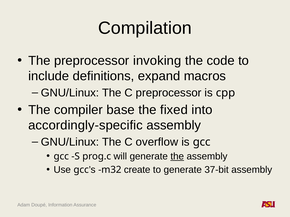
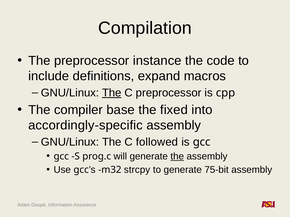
invoking: invoking -> instance (157, 61)
The underline: none -> present (112, 93)
overflow: overflow -> followed (157, 142)
create: create -> strcpy (137, 170)
37-bit: 37-bit -> 75-bit (217, 170)
